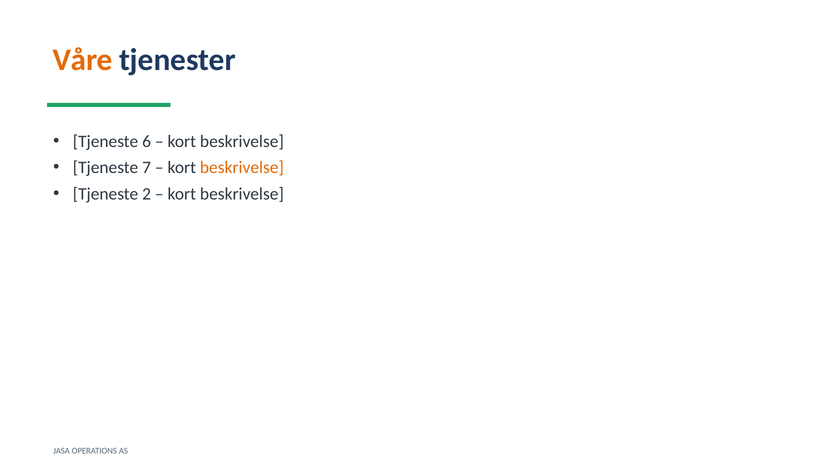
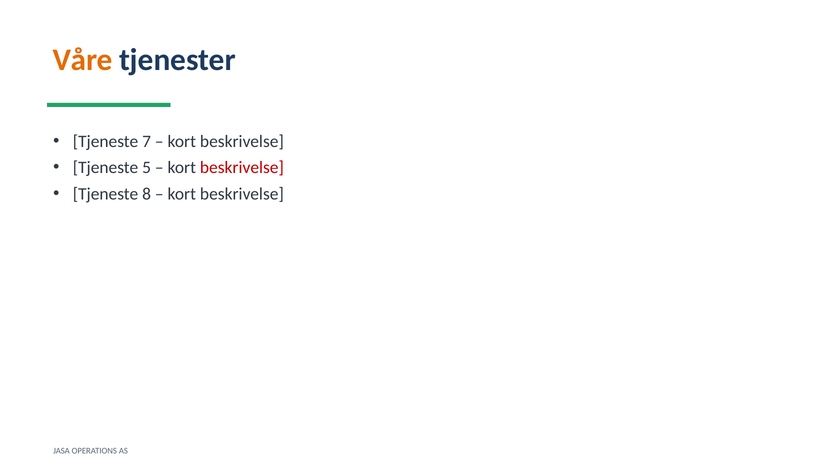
6: 6 -> 7 (147, 142)
7: 7 -> 5 (147, 168)
beskrivelse colour: orange -> red (242, 168)
2: 2 -> 8 (147, 194)
